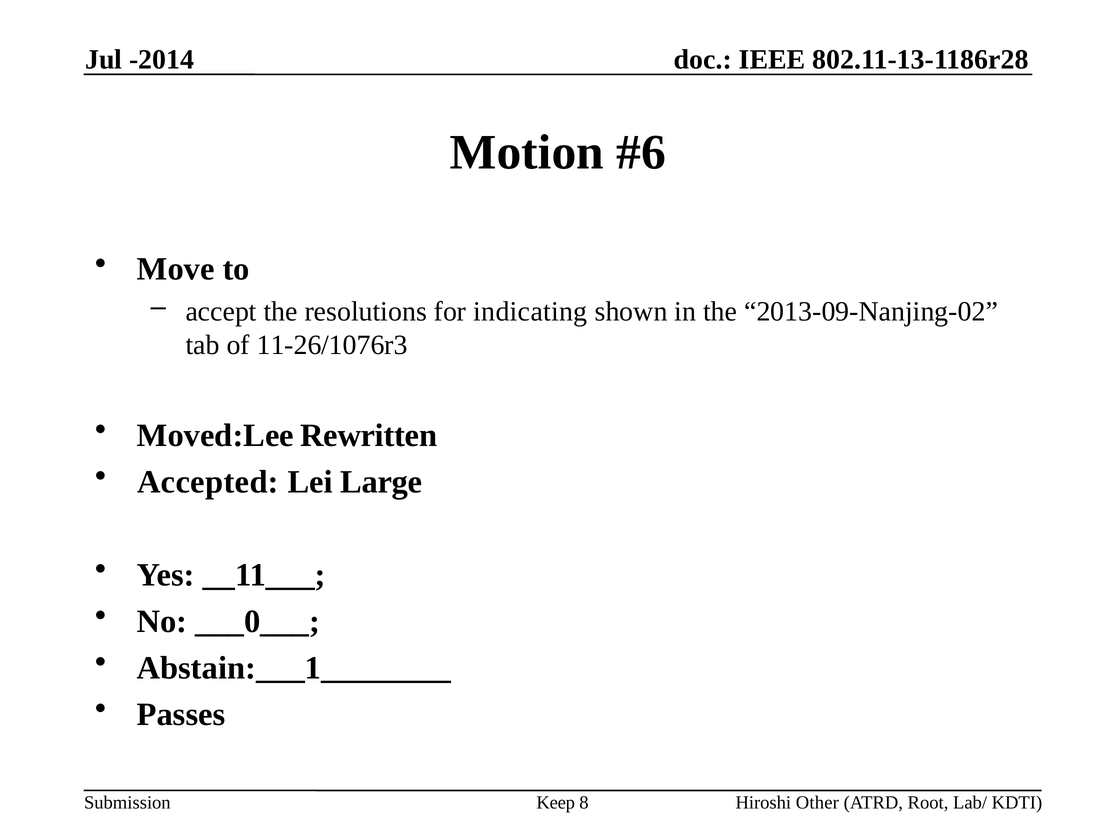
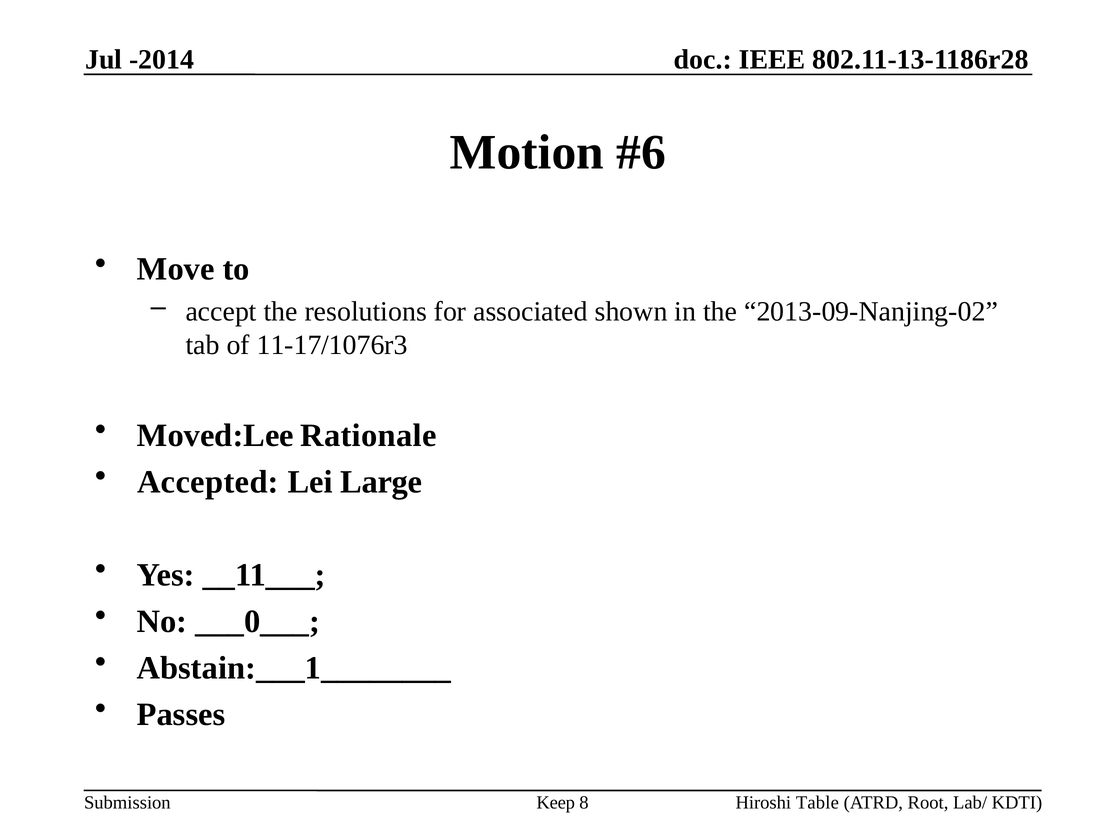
indicating: indicating -> associated (531, 311)
11-26/1076r3: 11-26/1076r3 -> 11-17/1076r3 (332, 345)
Rewritten: Rewritten -> Rationale (368, 435)
Other: Other -> Table (817, 803)
